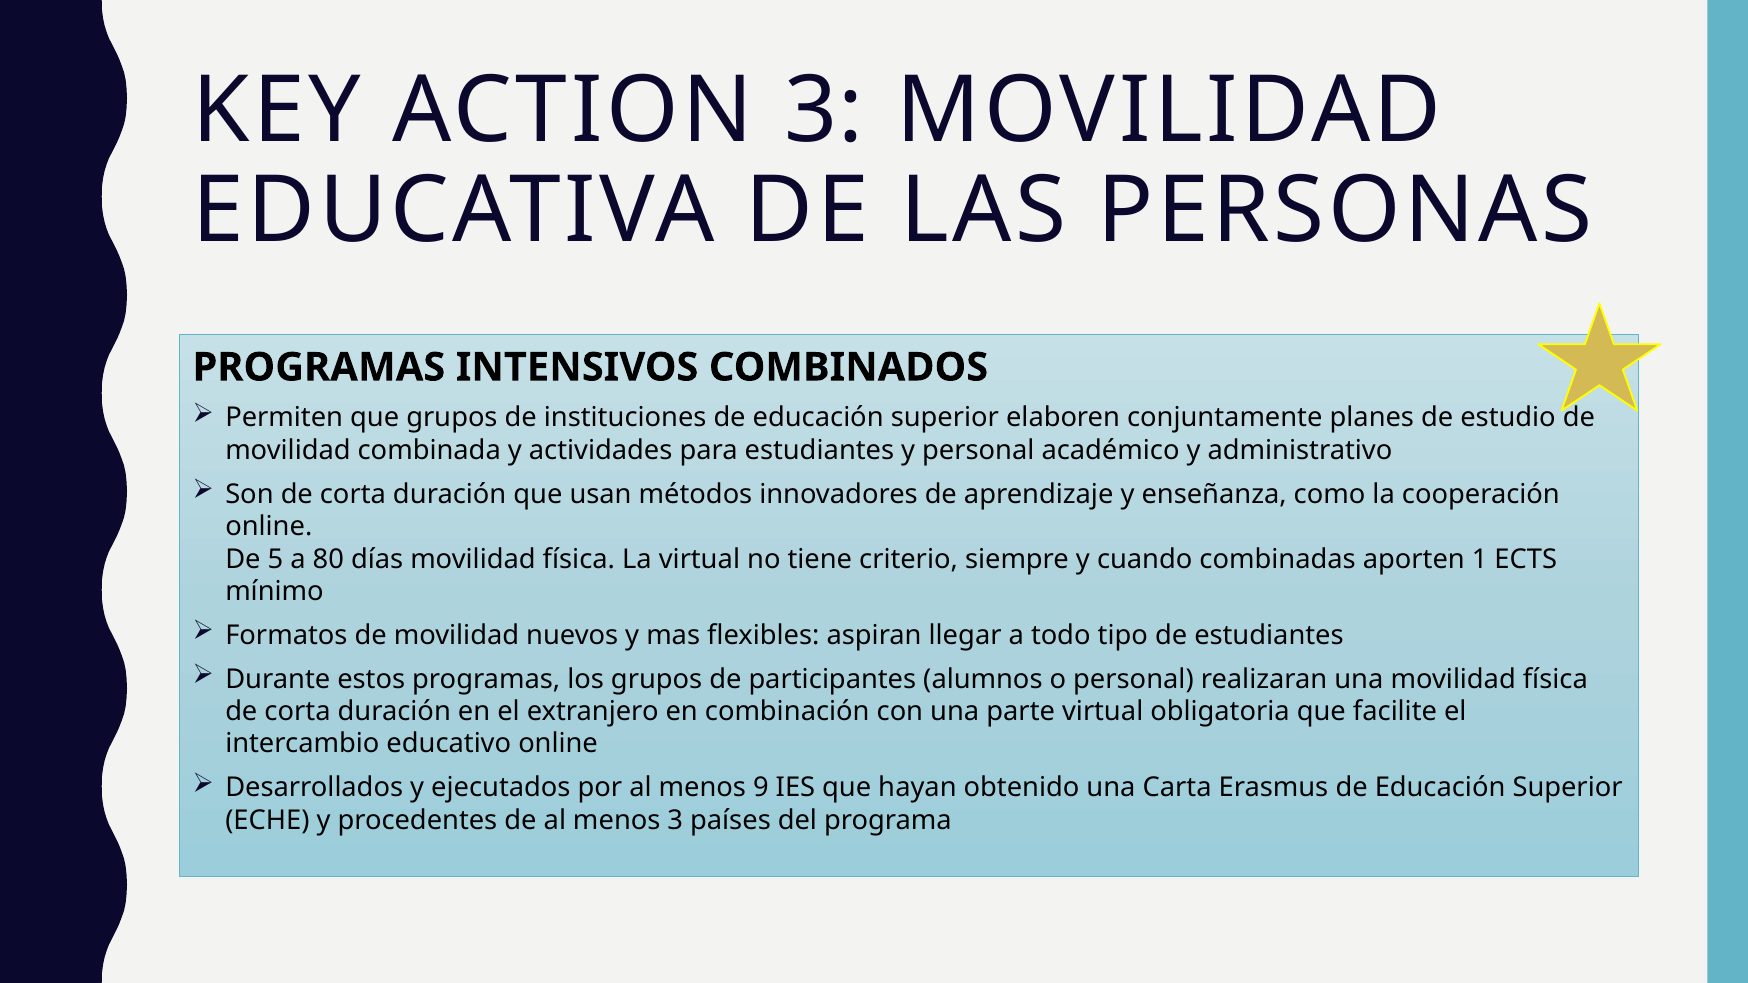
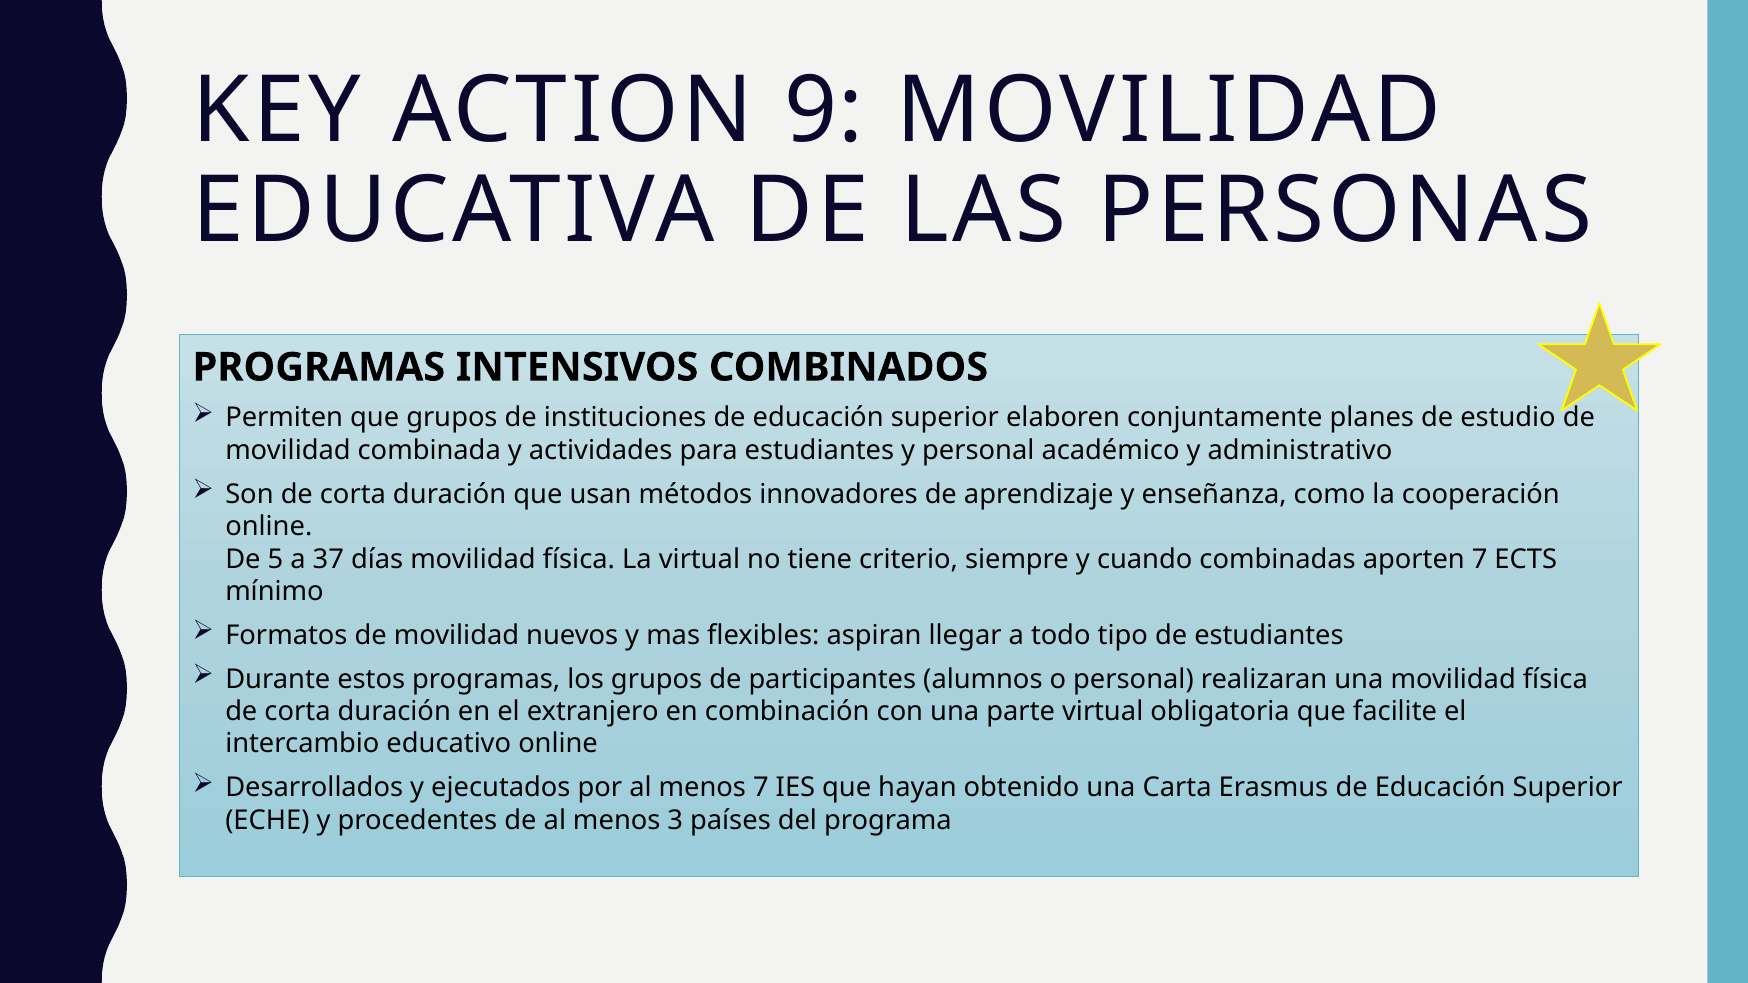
ACTION 3: 3 -> 9 (824, 111)
80: 80 -> 37 (328, 559)
aporten 1: 1 -> 7 (1480, 559)
menos 9: 9 -> 7 (761, 788)
